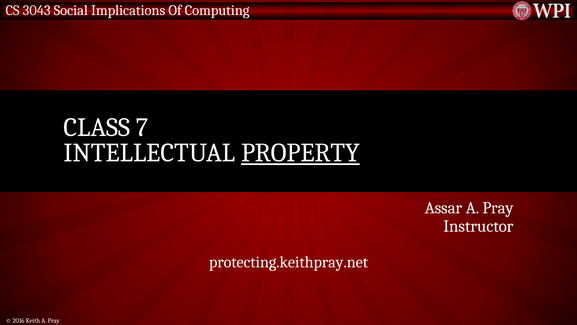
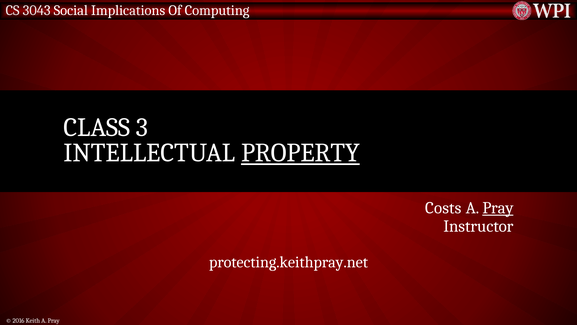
7: 7 -> 3 (142, 127)
Assar: Assar -> Costs (443, 208)
Pray underline: none -> present (498, 208)
